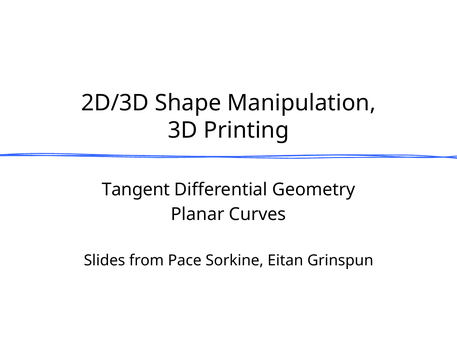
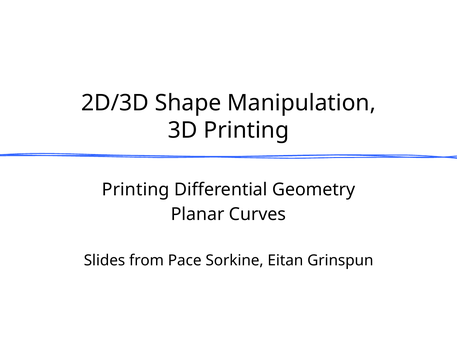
Tangent: Tangent -> Printing (136, 189)
